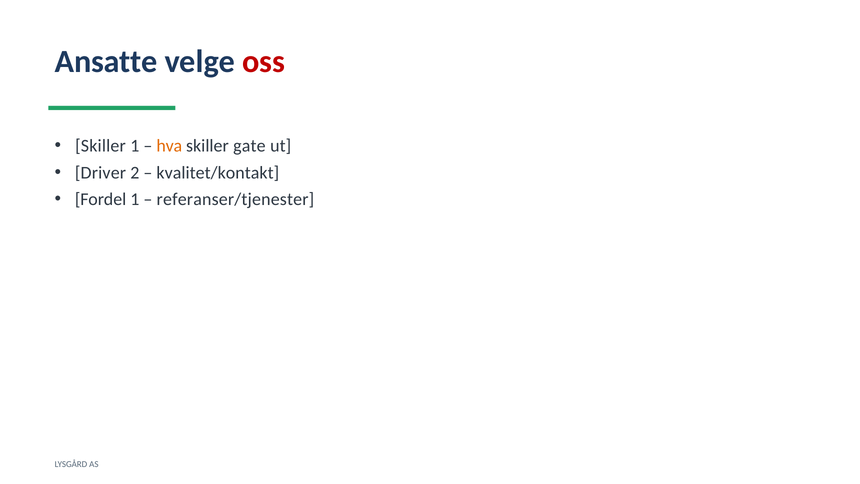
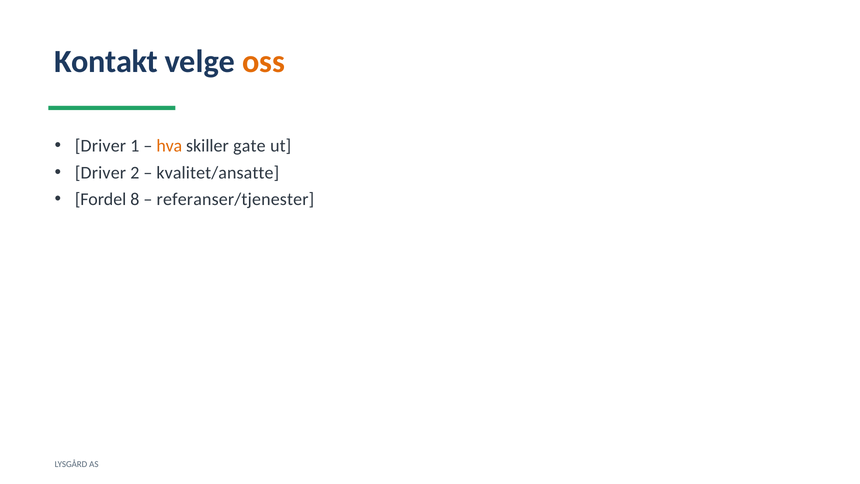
Ansatte: Ansatte -> Kontakt (106, 61)
oss colour: red -> orange (264, 61)
Skiller: Skiller -> Driver (100, 146)
kvalitet/kontakt: kvalitet/kontakt -> kvalitet/ansatte (218, 173)
Fordel 1: 1 -> 8 (135, 199)
